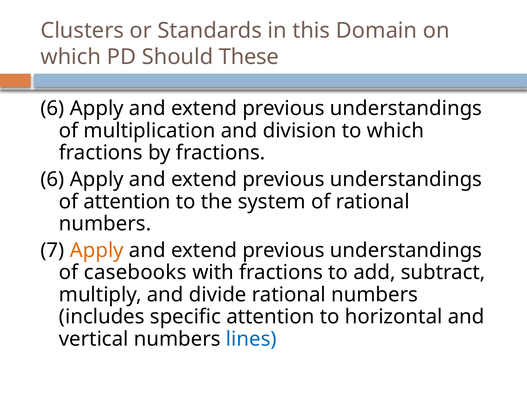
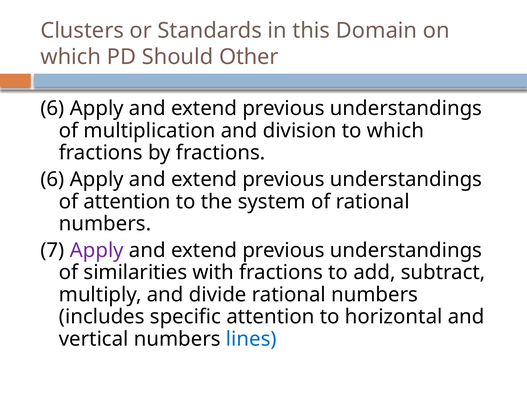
These: These -> Other (249, 57)
Apply colour: orange -> purple (97, 251)
casebooks: casebooks -> similarities (135, 273)
